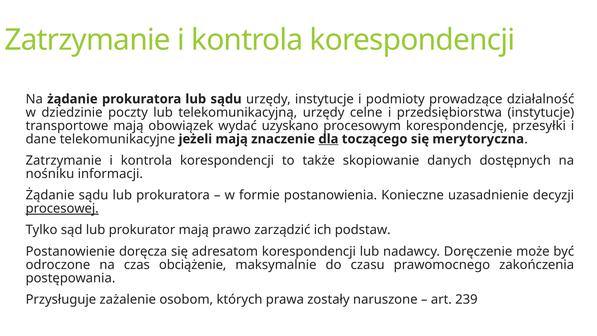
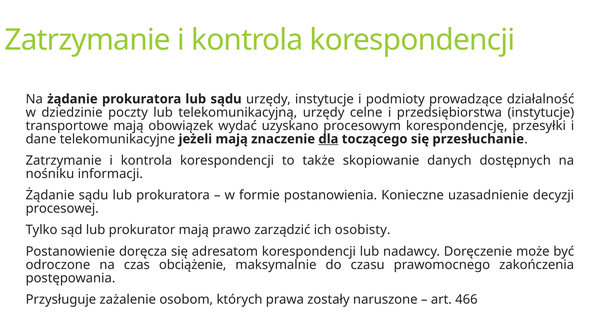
merytoryczna: merytoryczna -> przesłuchanie (478, 139)
procesowej underline: present -> none (62, 208)
podstaw: podstaw -> osobisty (363, 230)
239: 239 -> 466 (466, 299)
